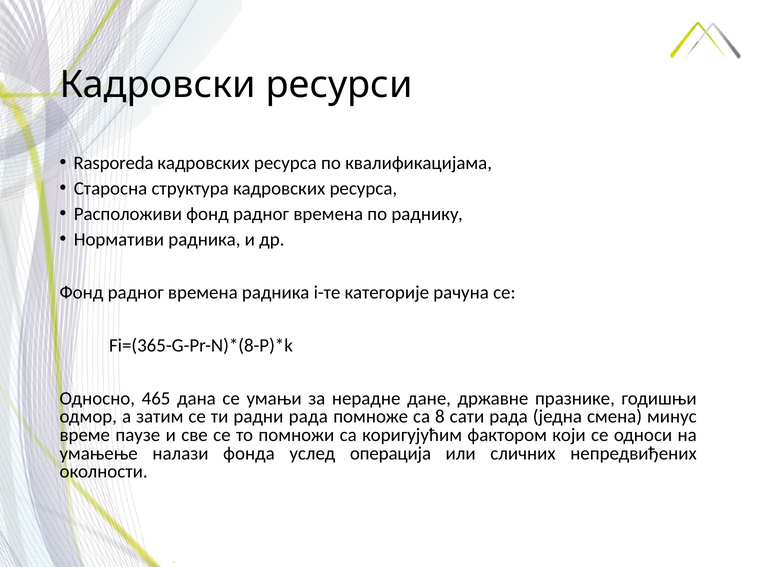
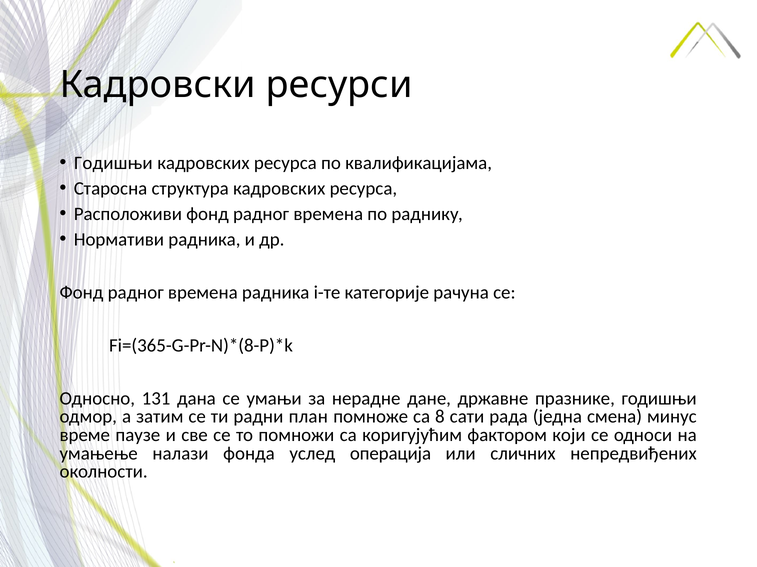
Rasporeda: Rasporeda -> Годишњи (113, 163)
465: 465 -> 131 (156, 399)
радни рада: рада -> план (308, 417)
